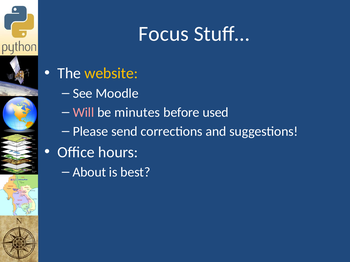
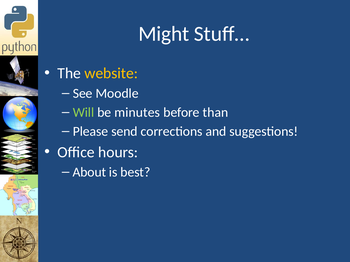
Focus: Focus -> Might (164, 34)
Will colour: pink -> light green (83, 113)
used: used -> than (215, 113)
